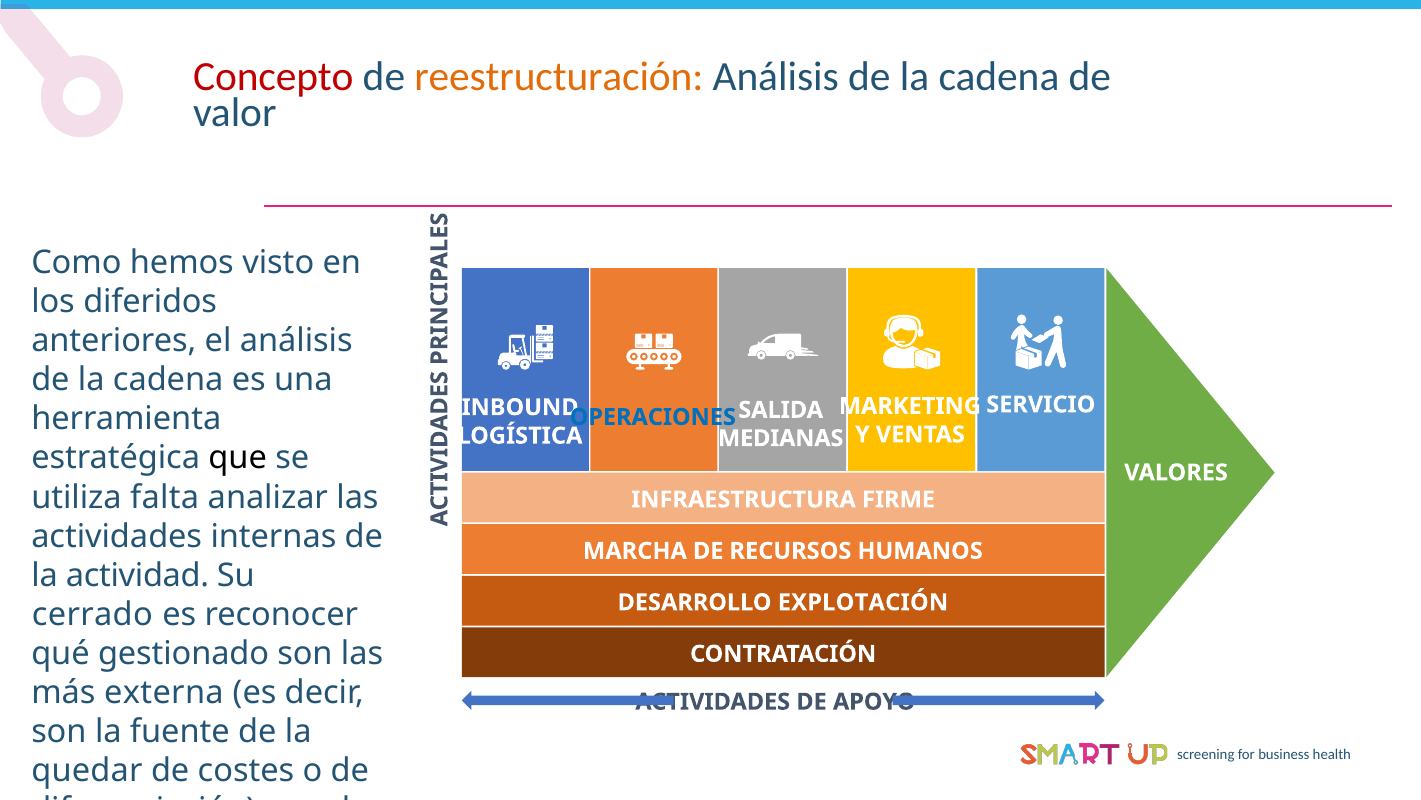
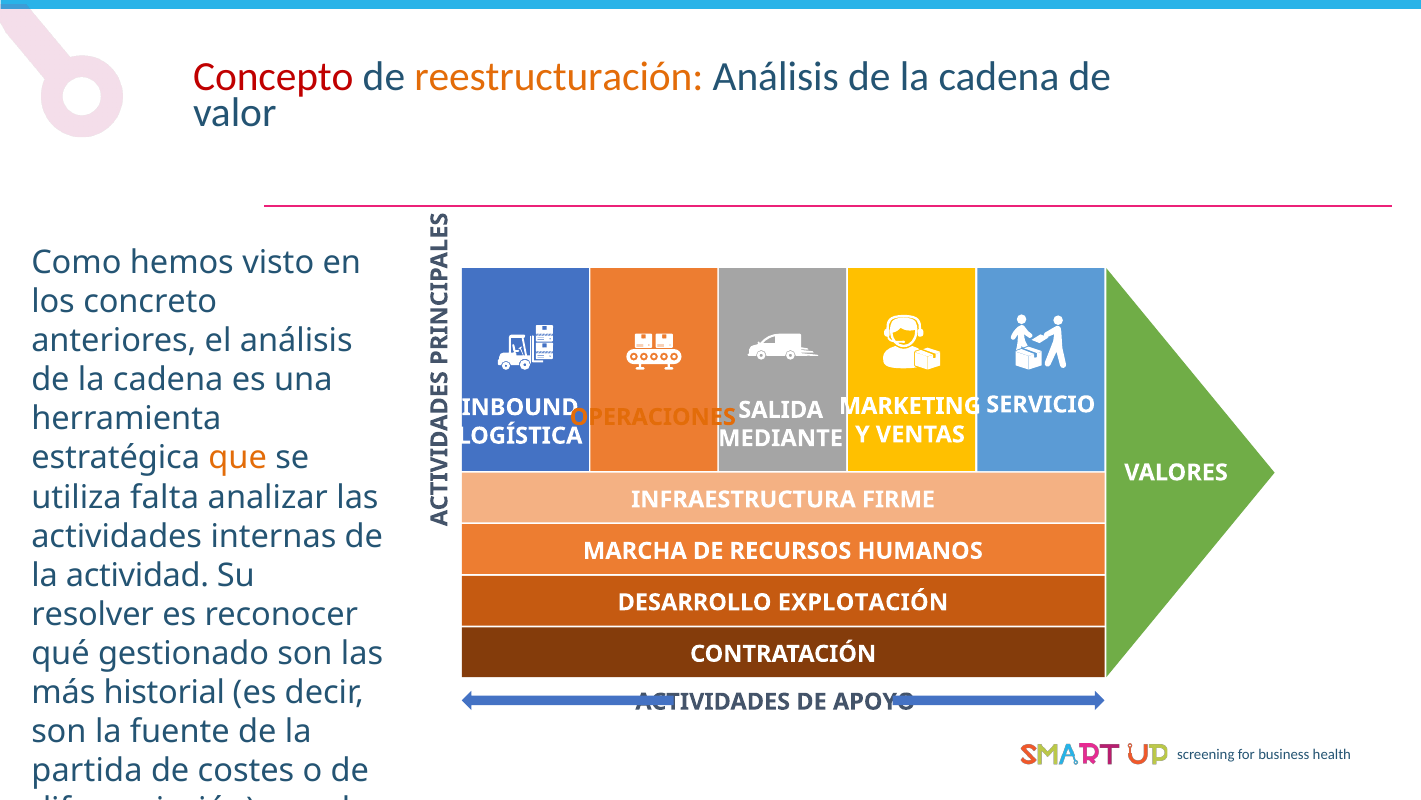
diferidos: diferidos -> concreto (150, 302)
OPERACIONES colour: blue -> orange (653, 417)
MEDIANAS: MEDIANAS -> MEDIANTE (781, 438)
que colour: black -> orange (238, 458)
cerrado: cerrado -> resolver (93, 614)
externa: externa -> historial (164, 692)
quedar: quedar -> partida (87, 770)
